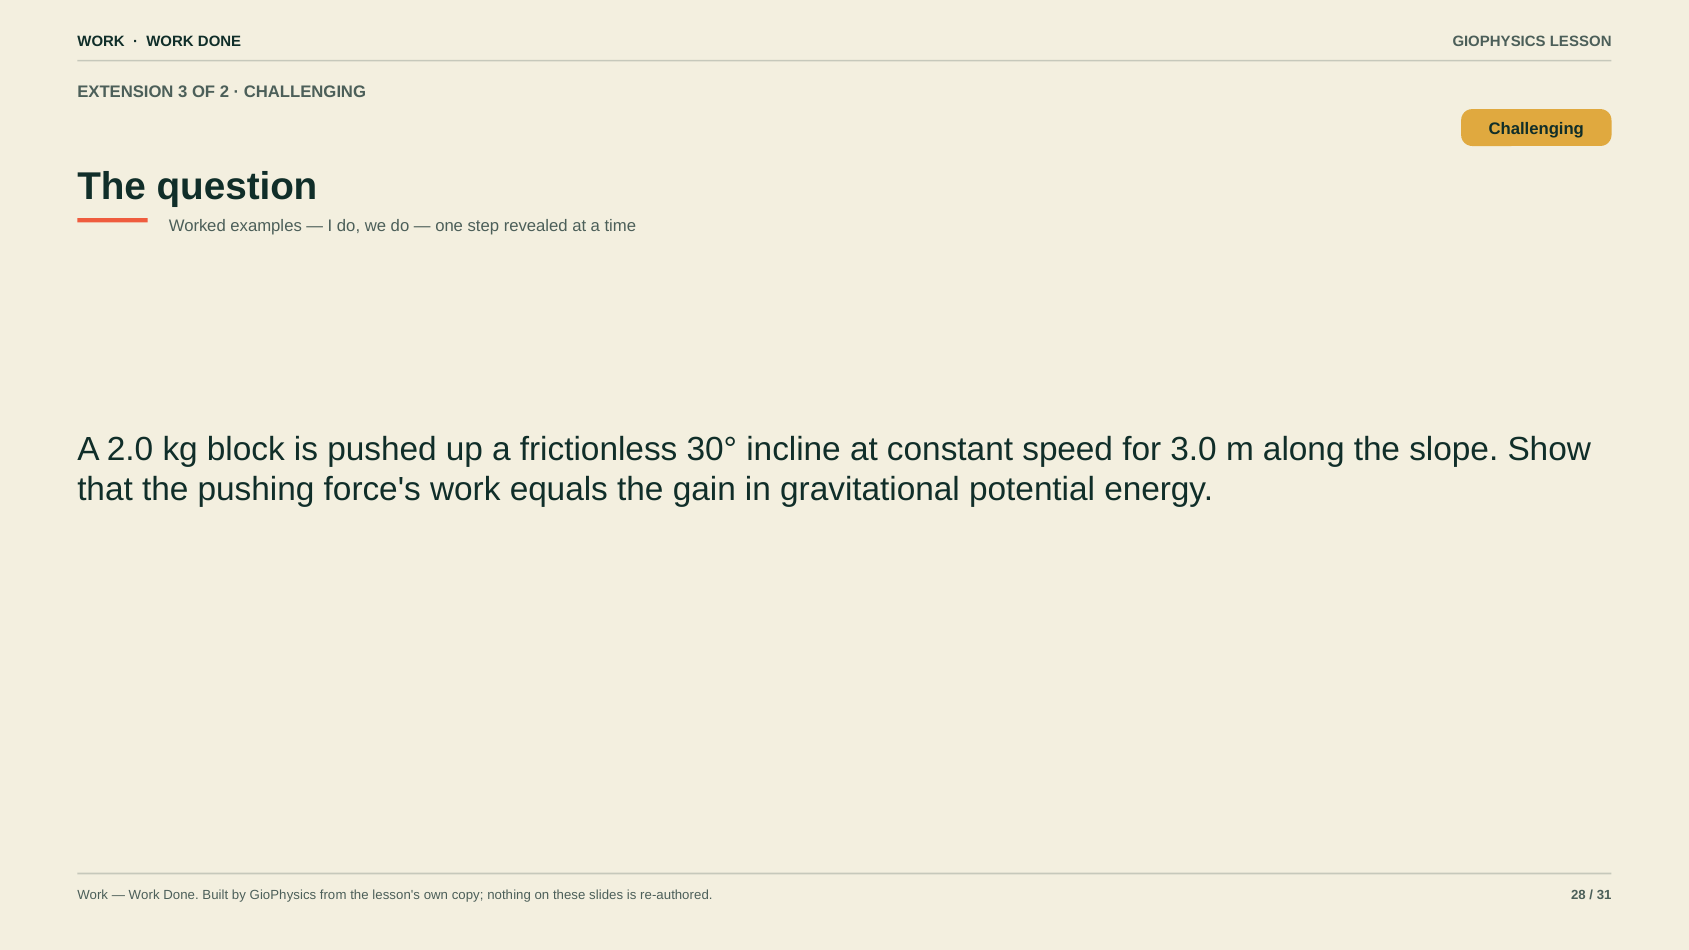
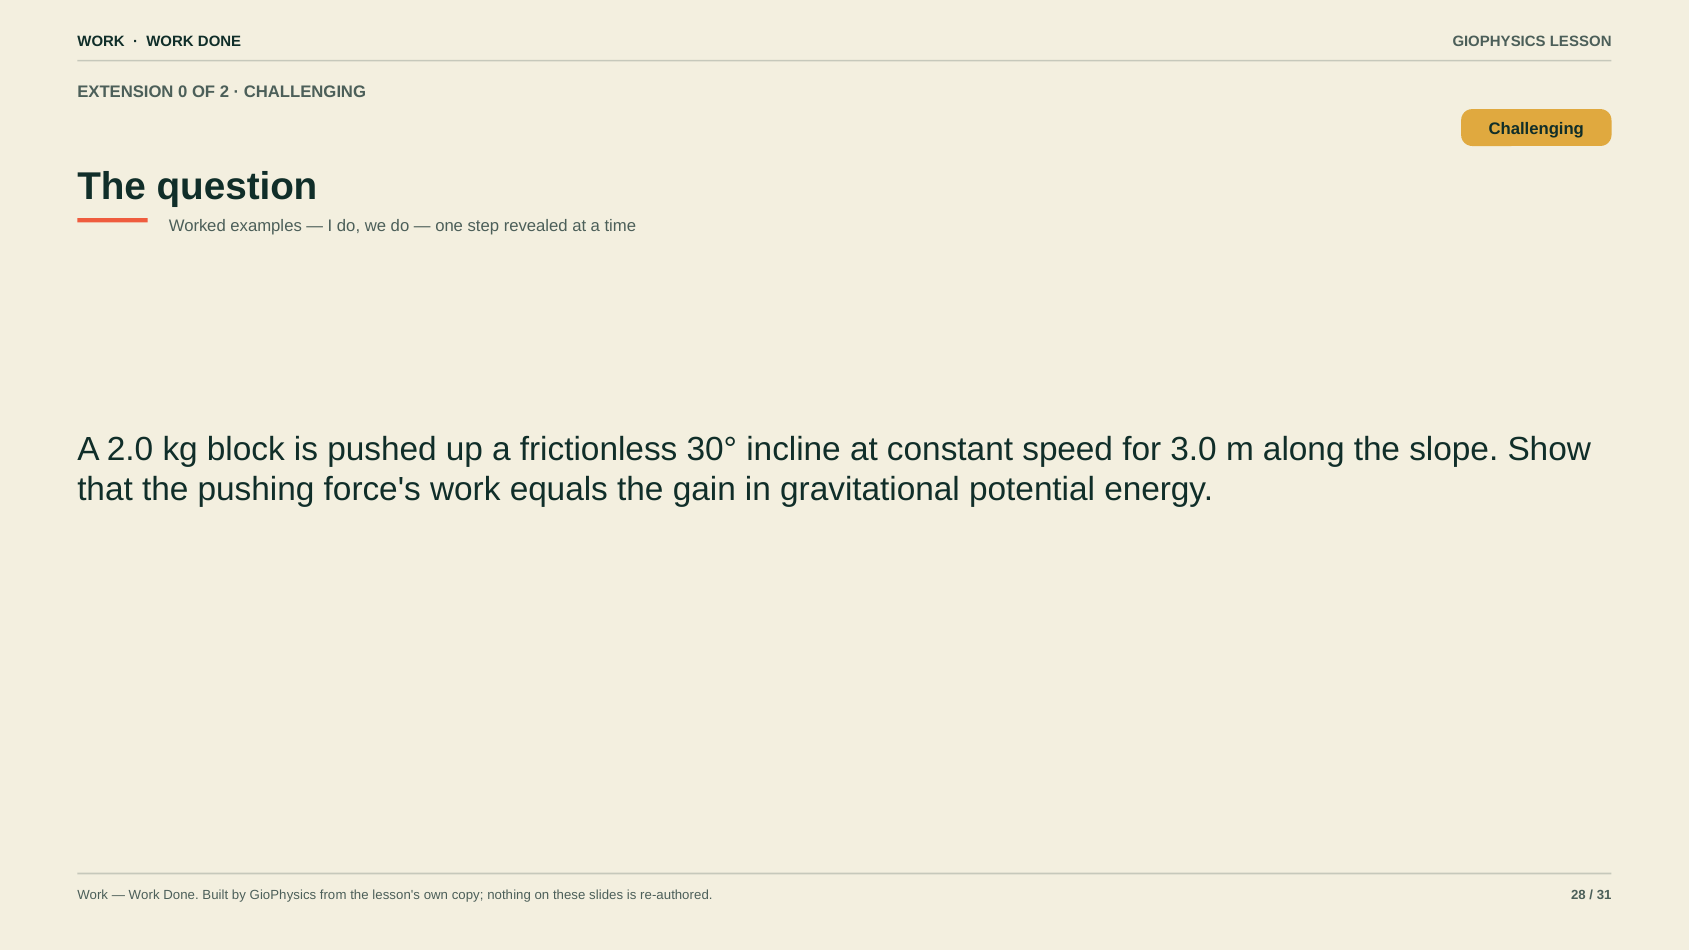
3: 3 -> 0 (183, 92)
